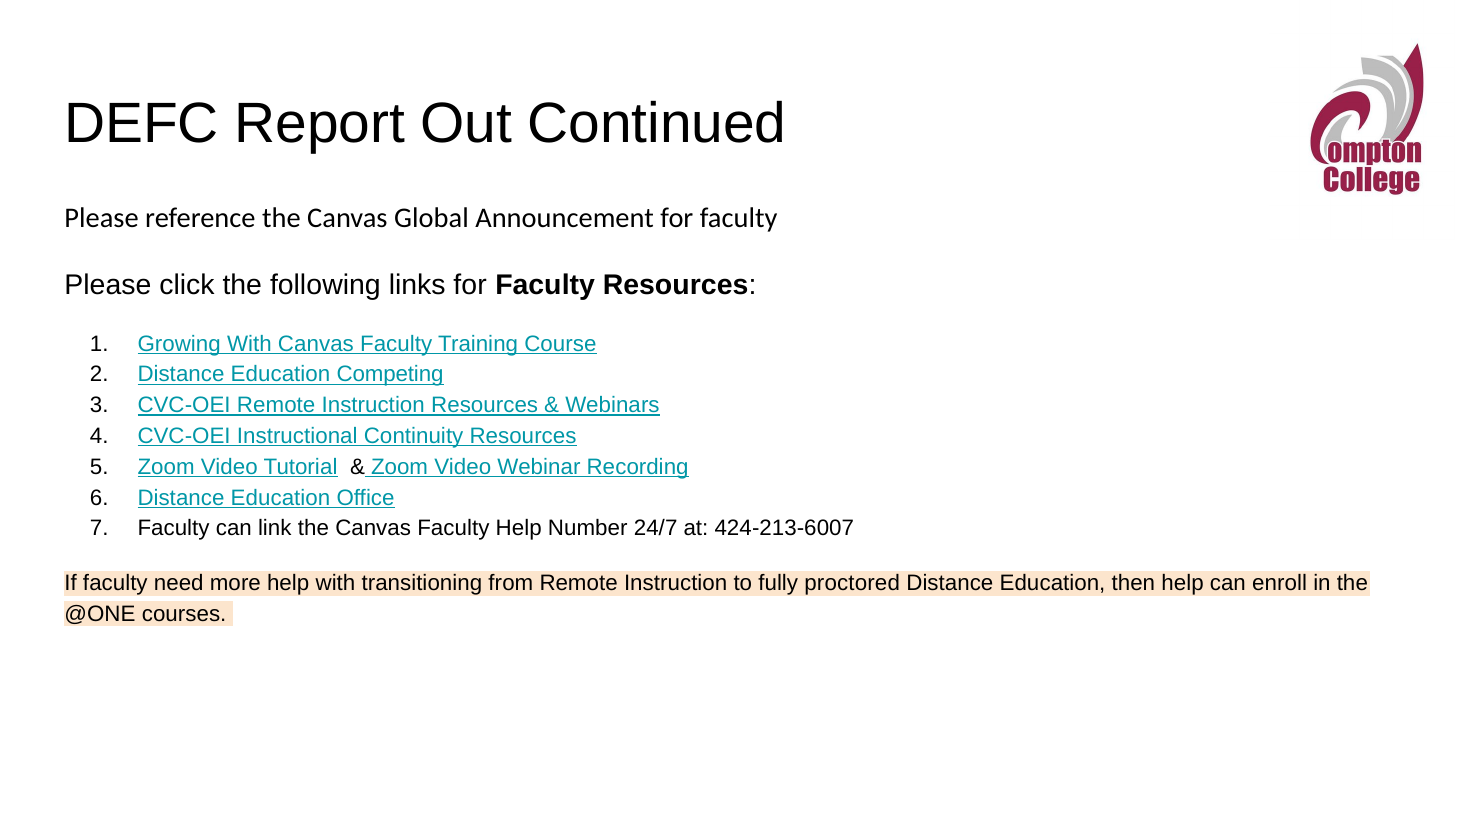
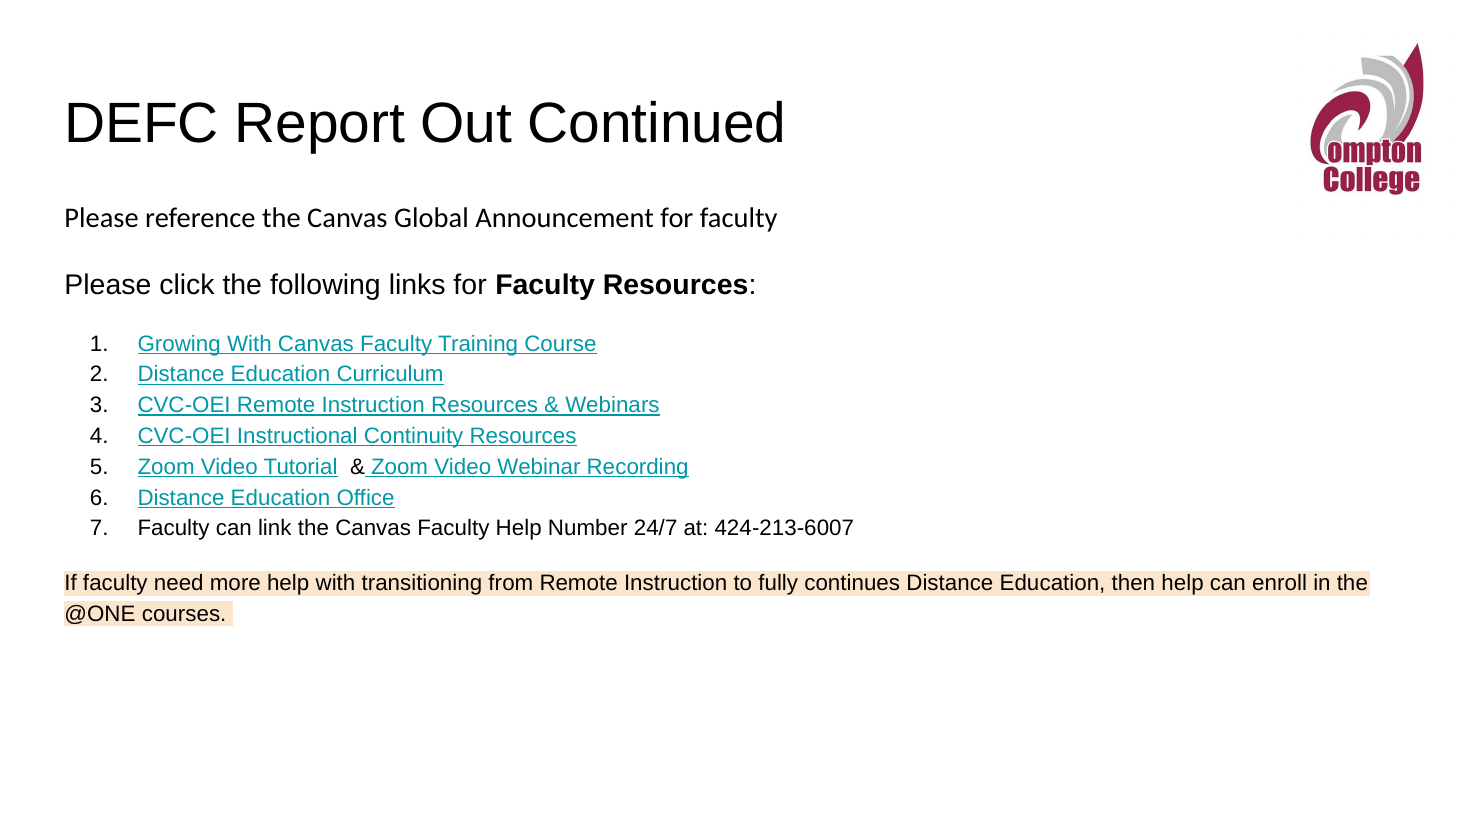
Competing: Competing -> Curriculum (390, 375)
proctored: proctored -> continues (852, 584)
